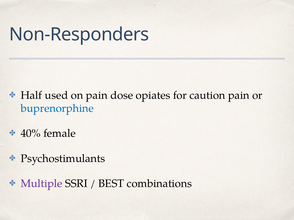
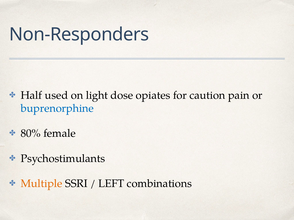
on pain: pain -> light (97, 95)
40%: 40% -> 80% (31, 134)
Multiple colour: purple -> orange (42, 184)
BEST: BEST -> LEFT (111, 184)
